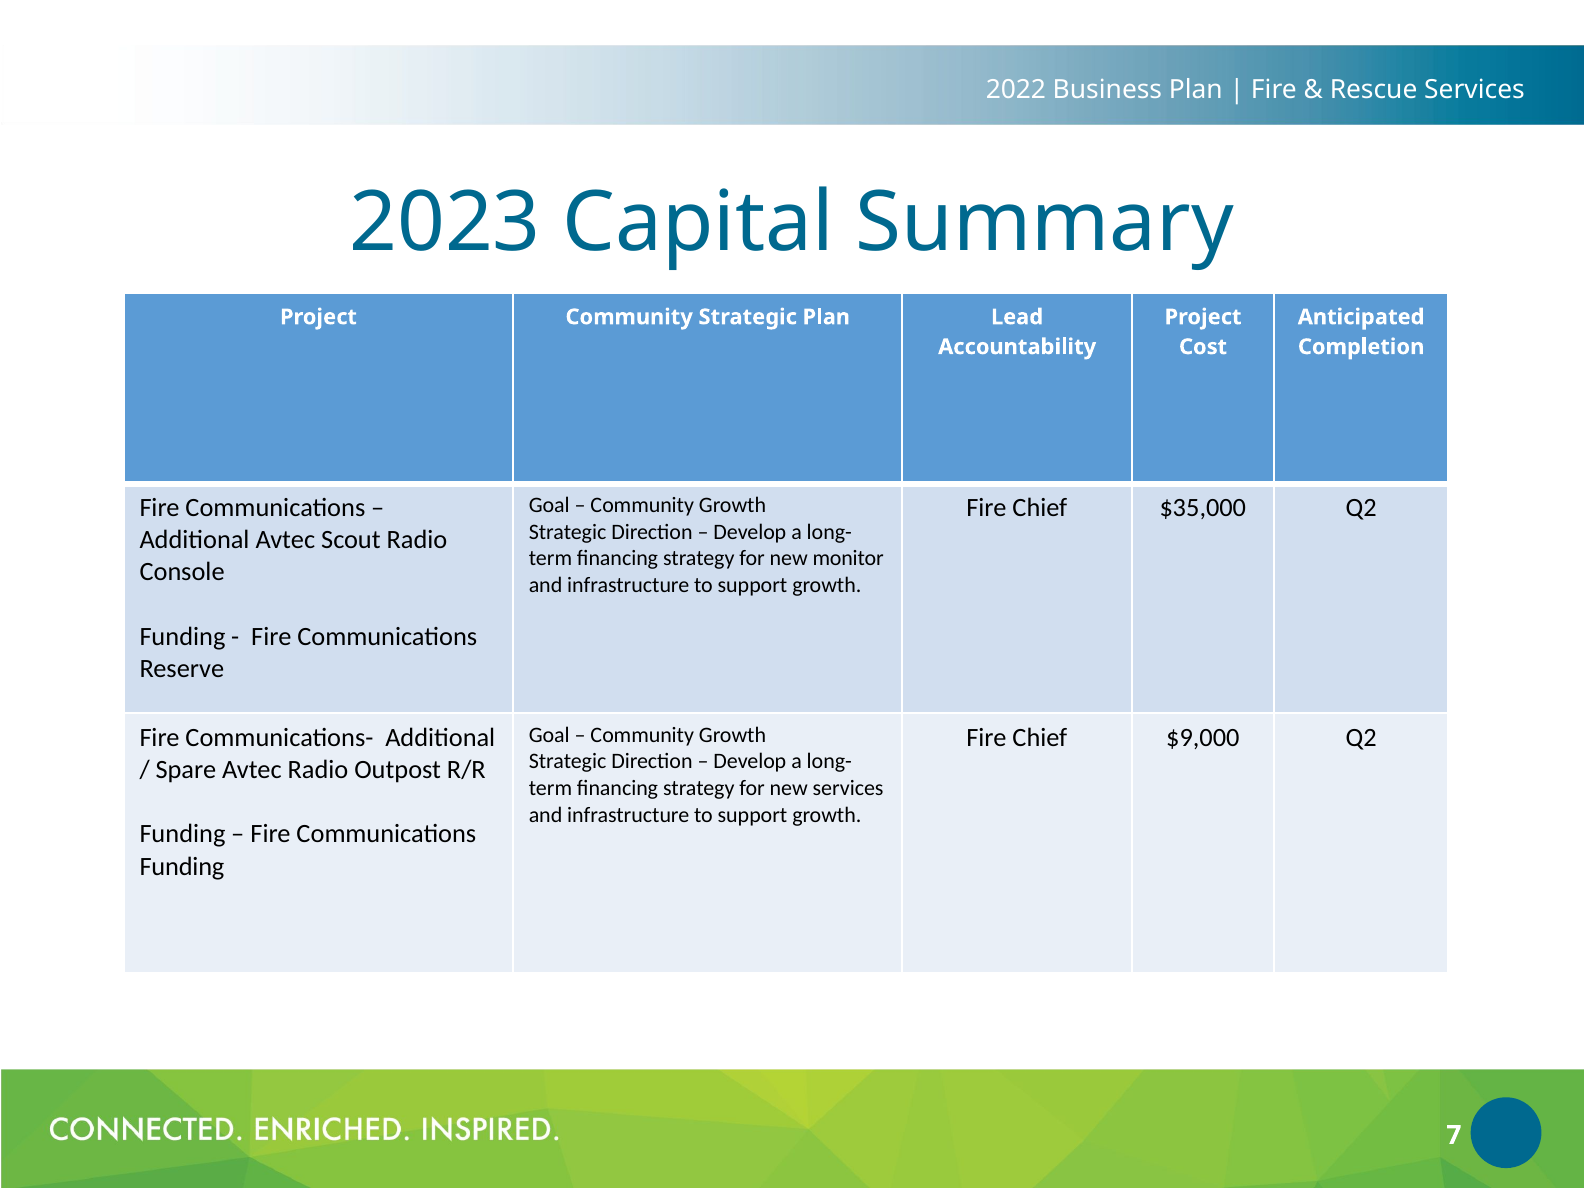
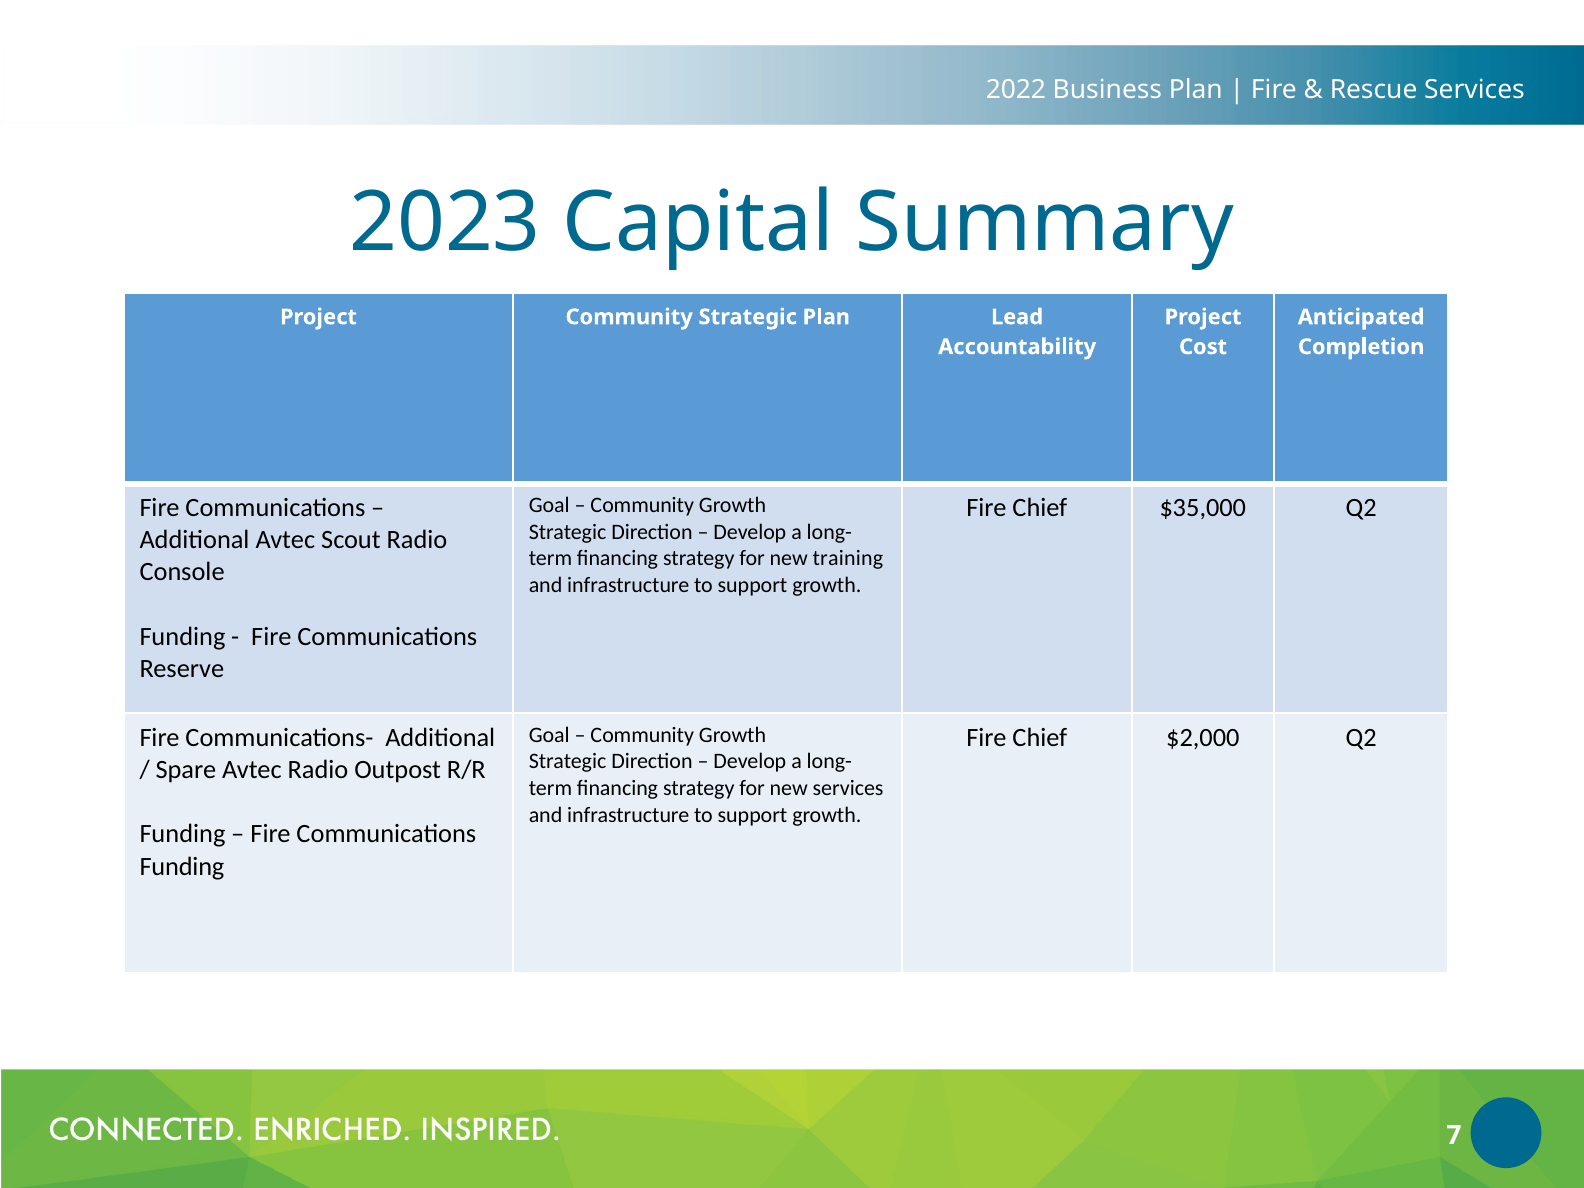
monitor: monitor -> training (848, 558)
$9,000: $9,000 -> $2,000 (1203, 738)
